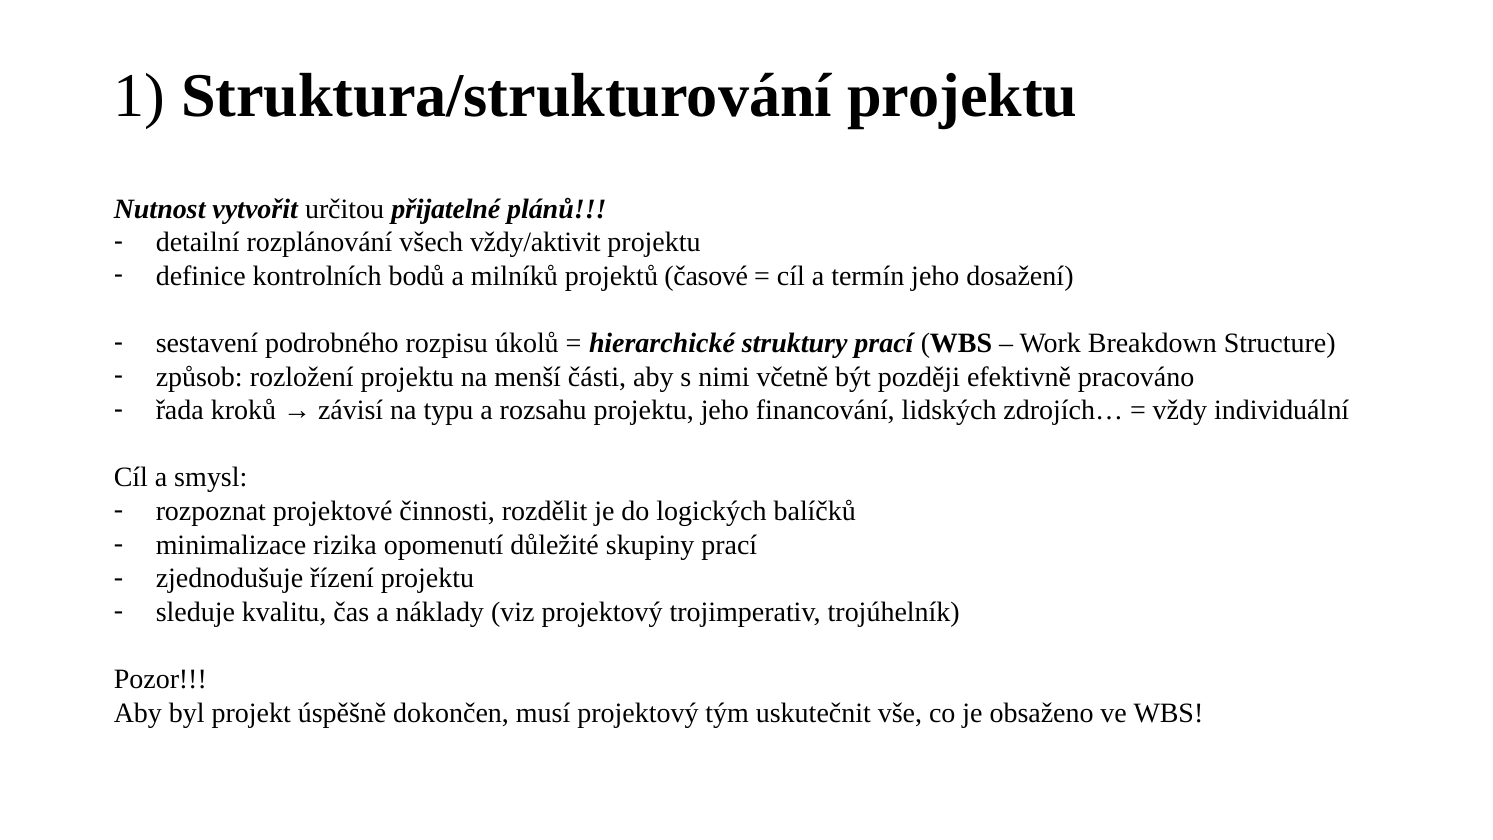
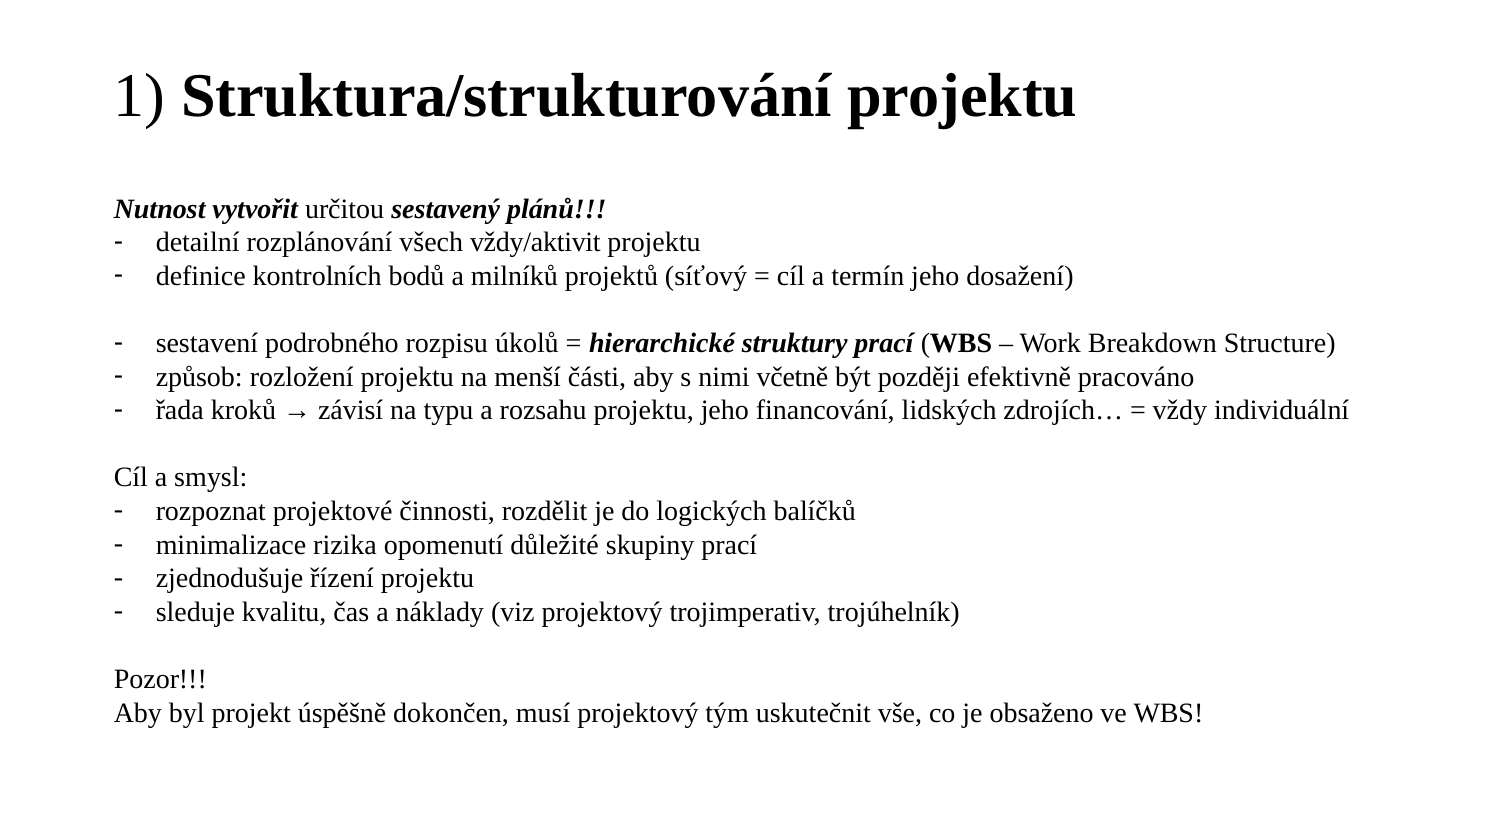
přijatelné: přijatelné -> sestavený (446, 209)
časové: časové -> síťový (706, 276)
